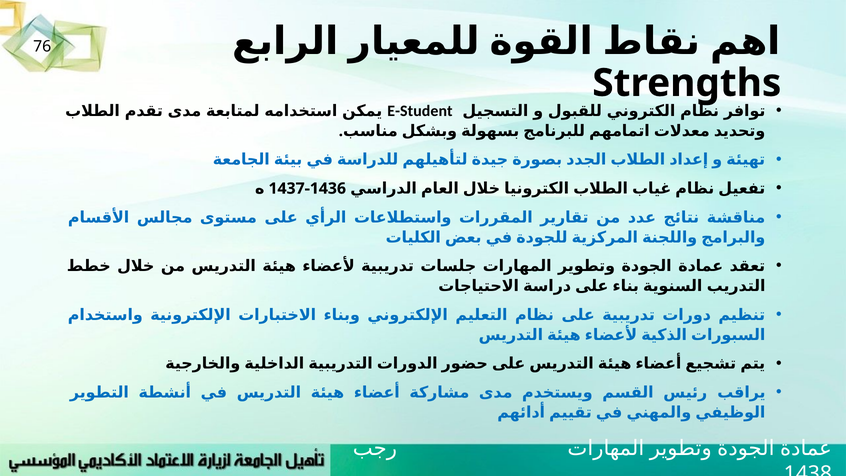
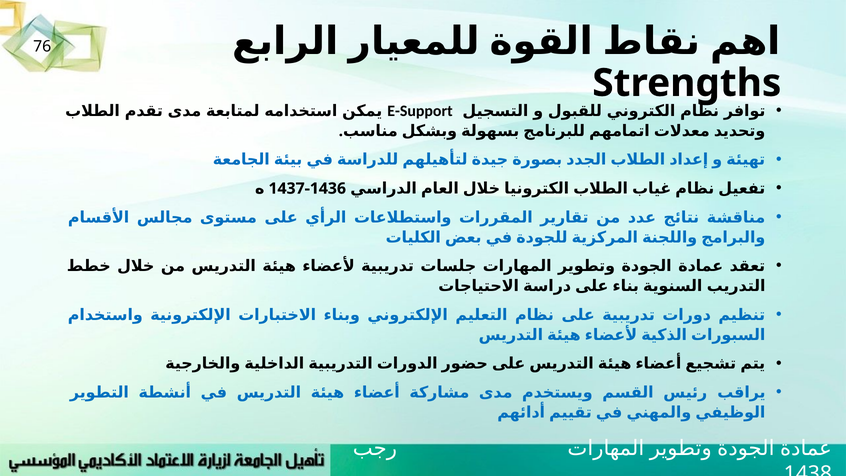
E-Student: E-Student -> E-Support (420, 111)
